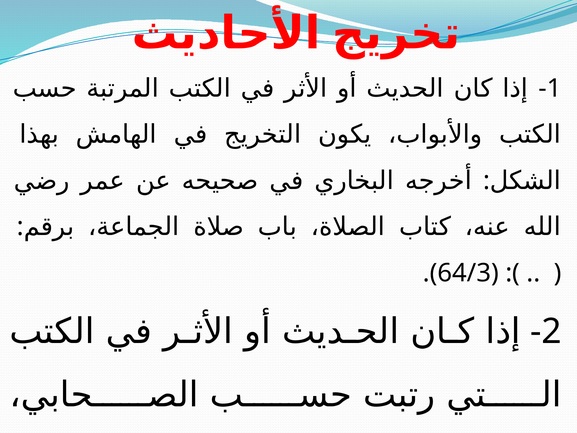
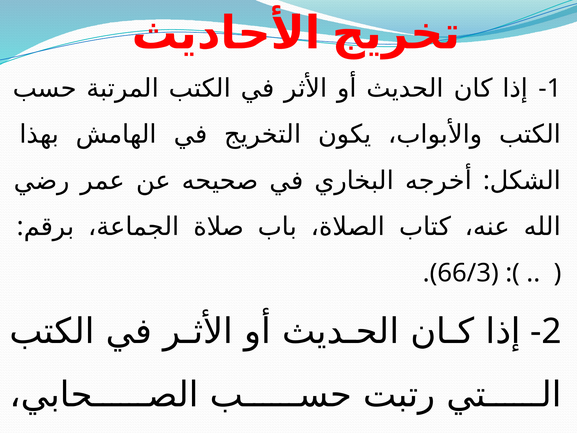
64/3: 64/3 -> 66/3 (464, 273)
